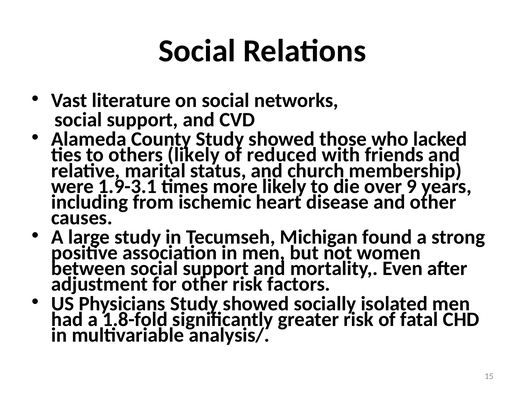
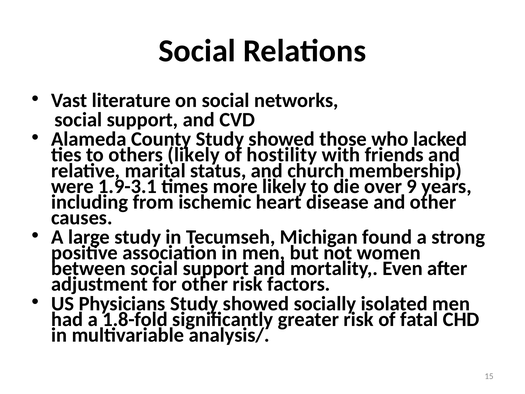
reduced: reduced -> hostility (282, 155)
